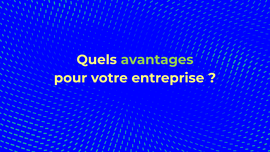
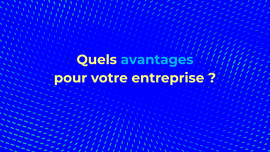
avantages colour: light green -> light blue (157, 60)
